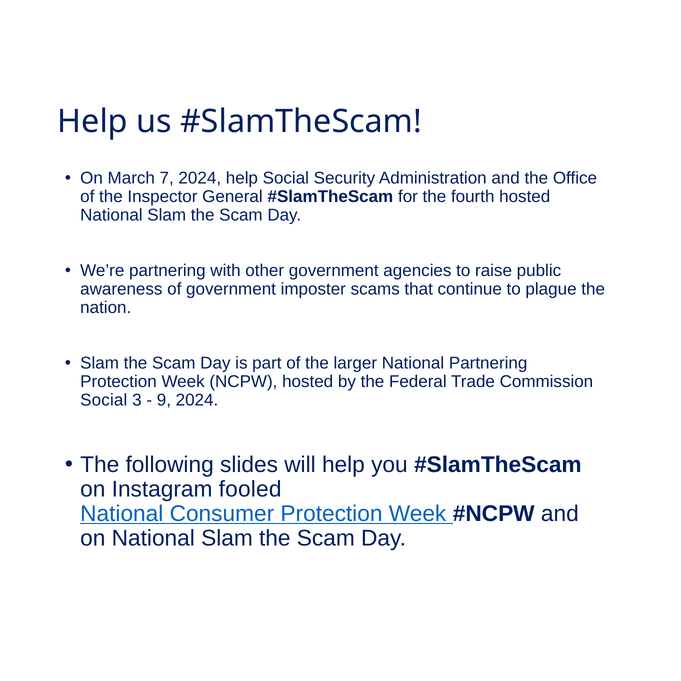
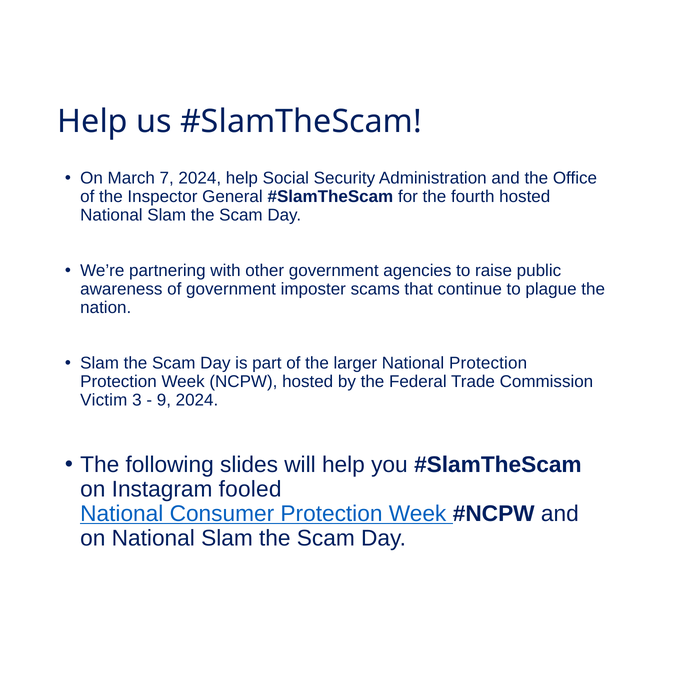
National Partnering: Partnering -> Protection (488, 363)
Social: Social -> Victim (104, 400)
